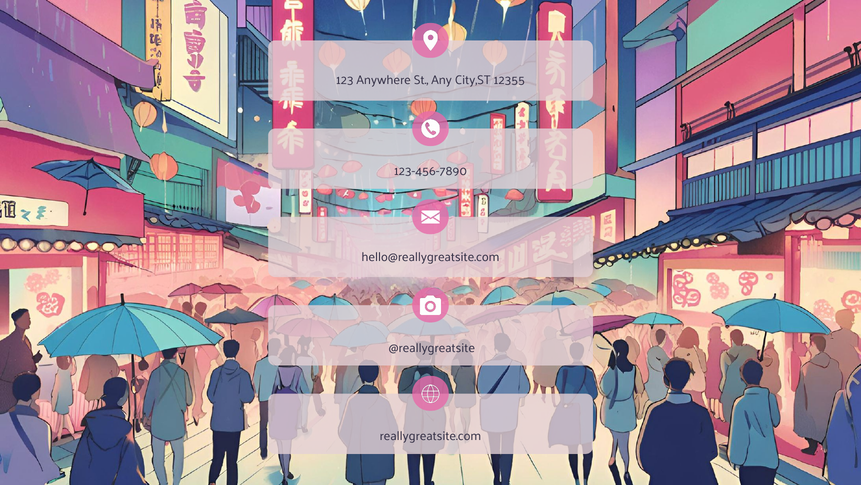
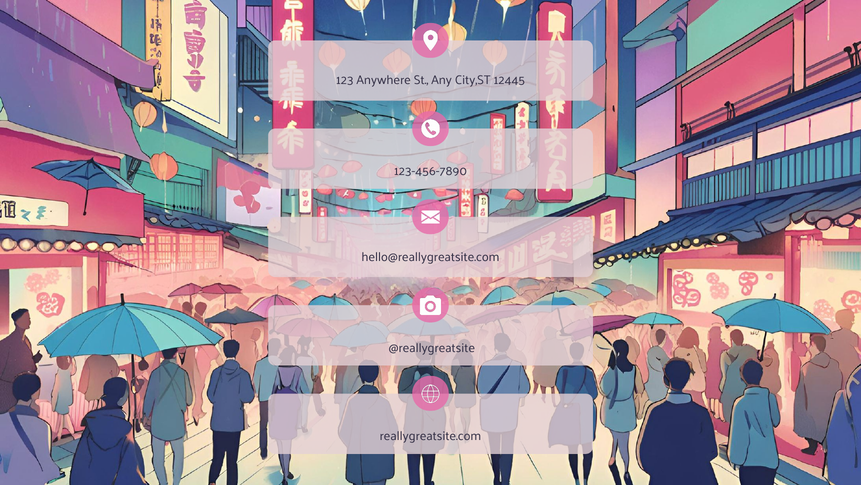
12355: 12355 -> 12445 (509, 80)
